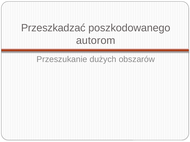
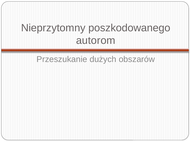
Przeszkadzać: Przeszkadzać -> Nieprzytomny (53, 28)
